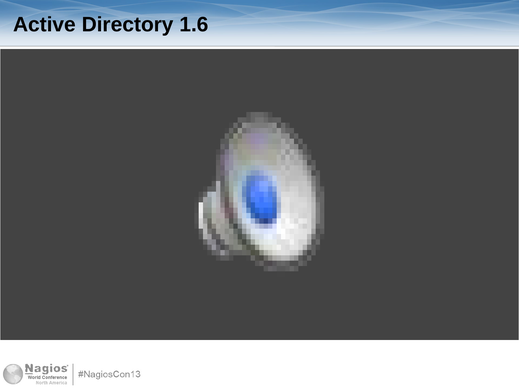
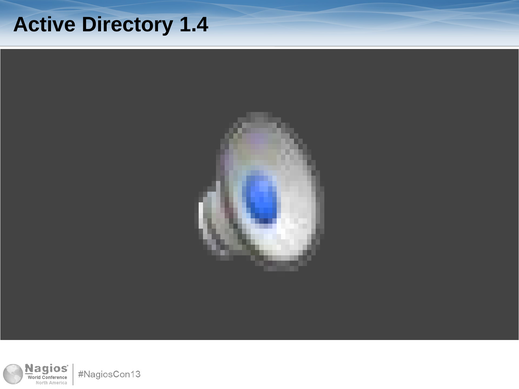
1.6: 1.6 -> 1.4 (194, 24)
